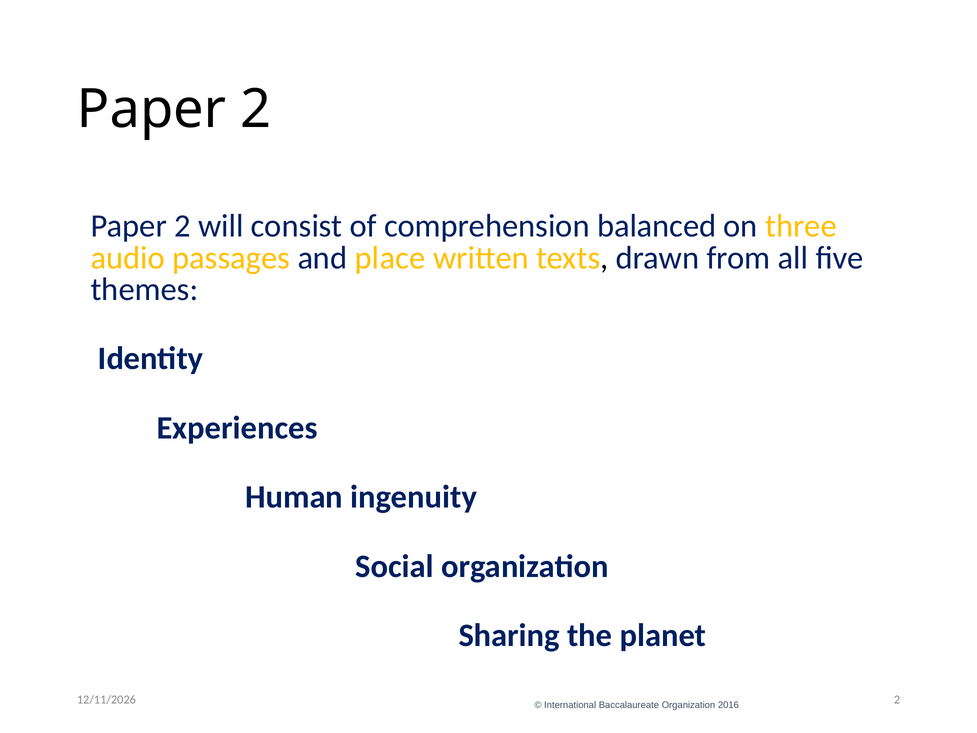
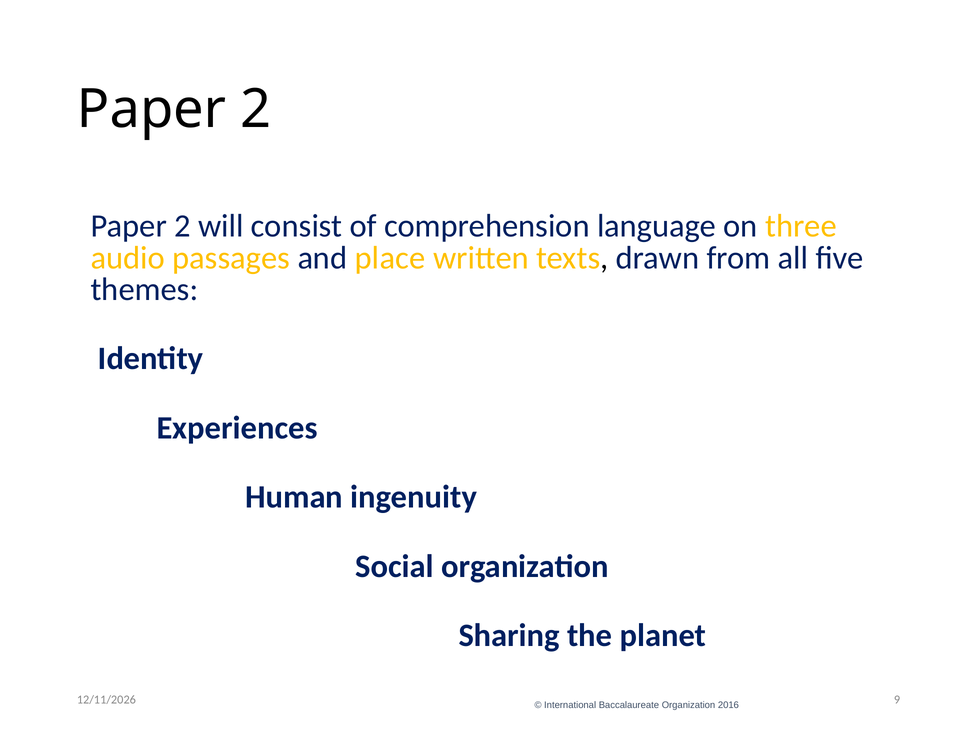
balanced: balanced -> language (657, 226)
2: 2 -> 9 (897, 699)
